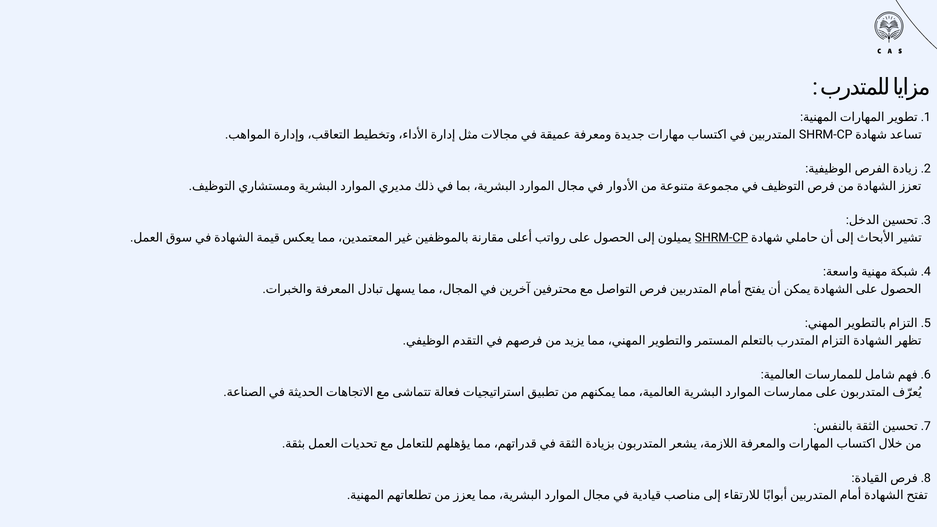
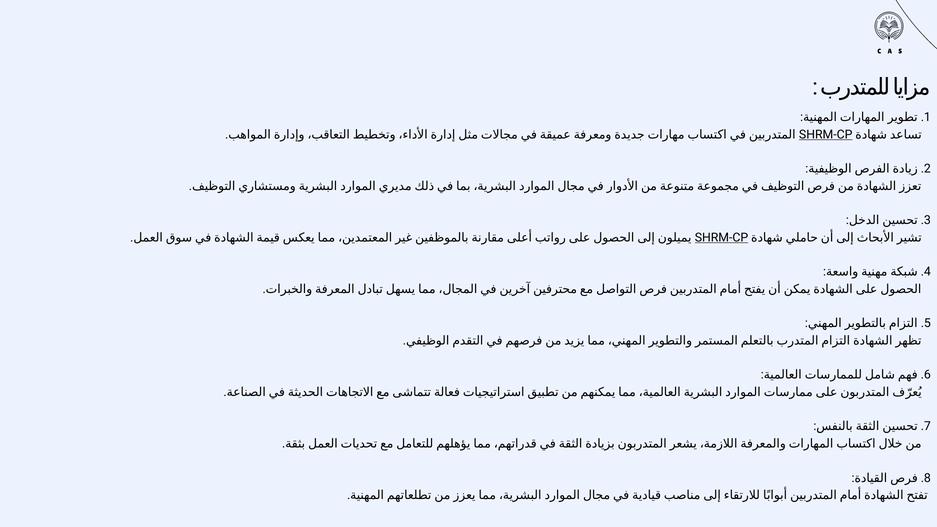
SHRM-CP underline: none -> present (826, 135)
